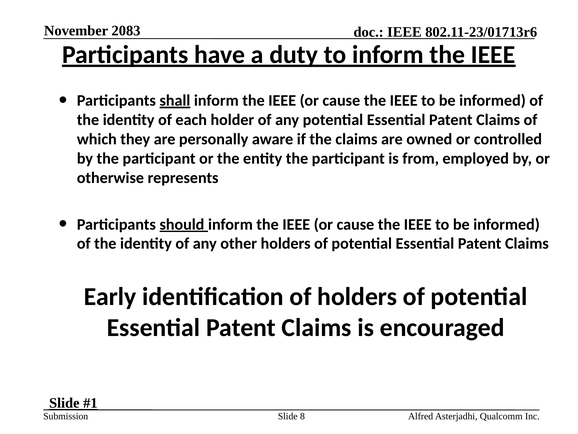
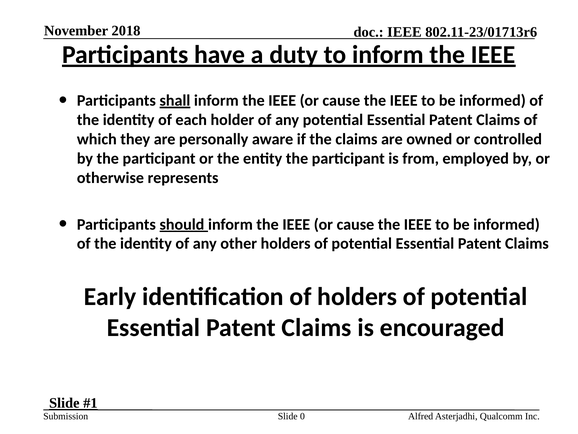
2083: 2083 -> 2018 (126, 31)
8: 8 -> 0 (302, 416)
